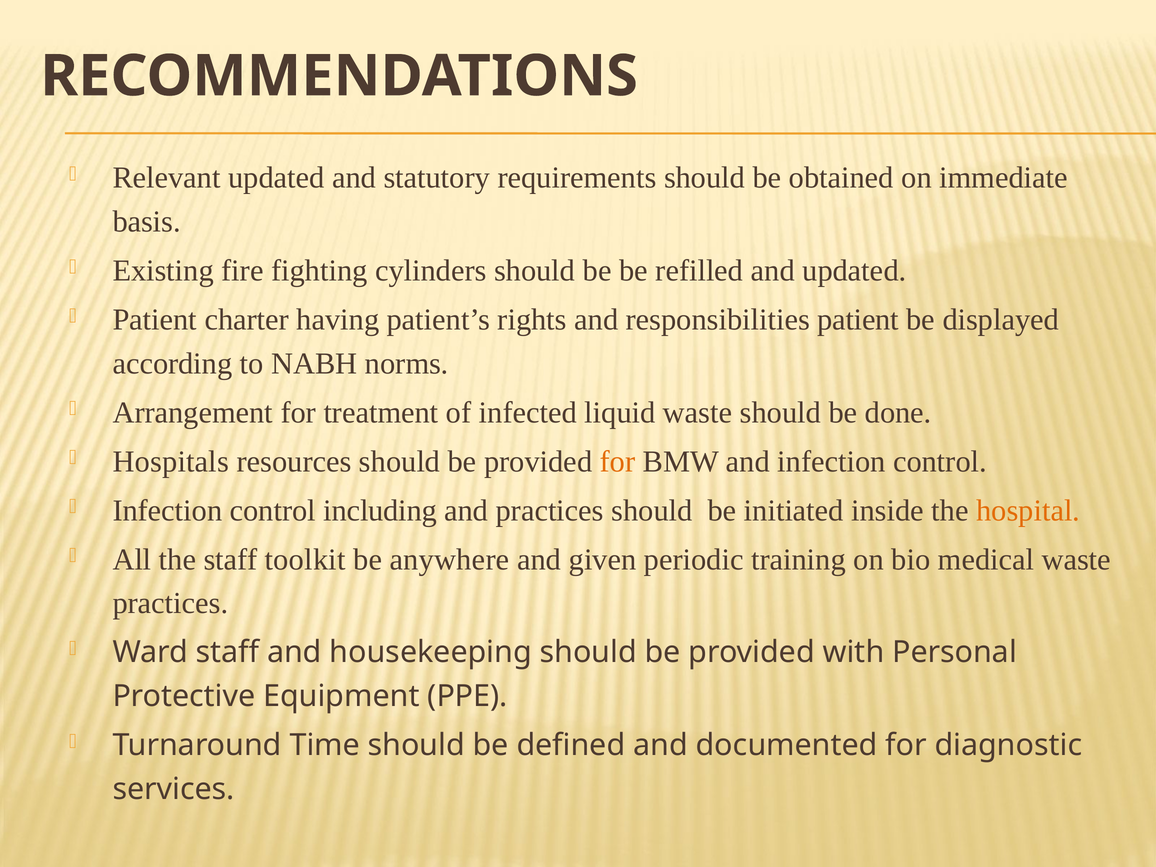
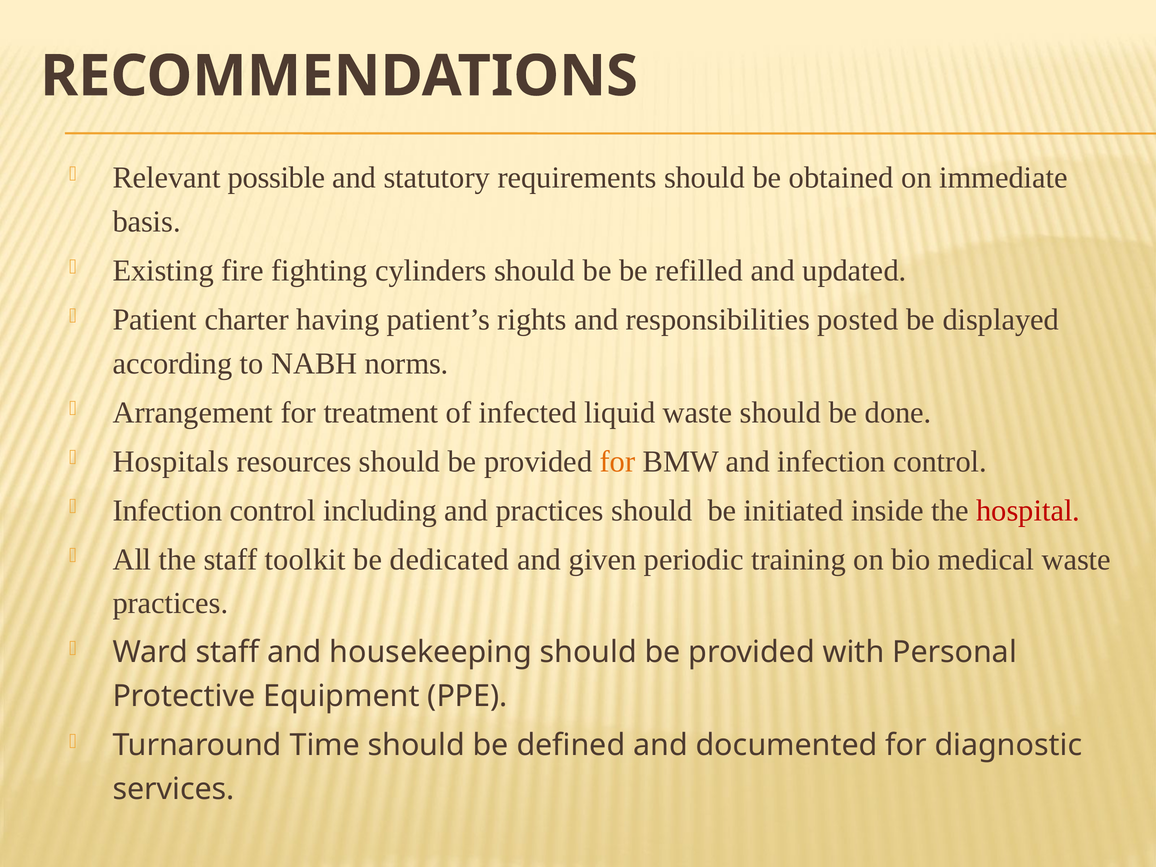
Relevant updated: updated -> possible (277, 178)
responsibilities patient: patient -> posted (858, 320)
hospital colour: orange -> red (1028, 511)
anywhere: anywhere -> dedicated (450, 559)
